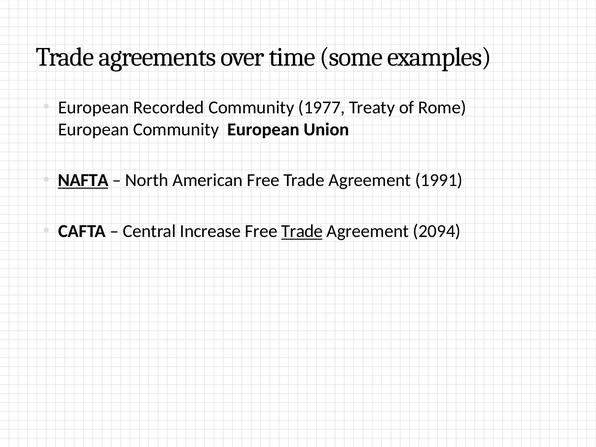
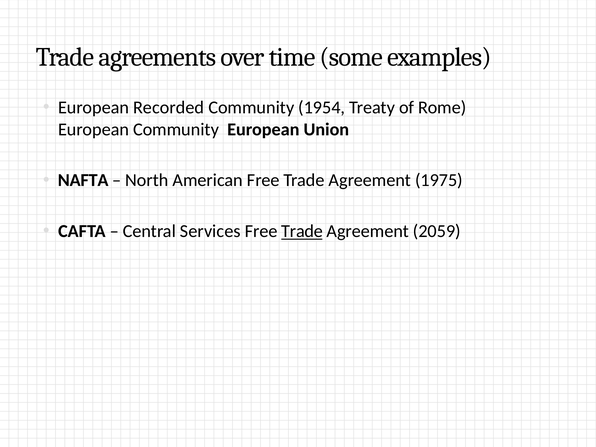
1977: 1977 -> 1954 (322, 108)
NAFTA underline: present -> none (83, 180)
1991: 1991 -> 1975 (439, 180)
Increase: Increase -> Services (210, 231)
2094: 2094 -> 2059 (437, 231)
